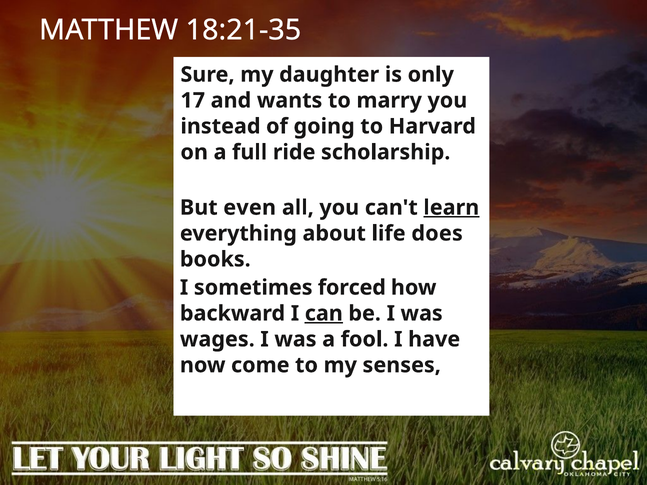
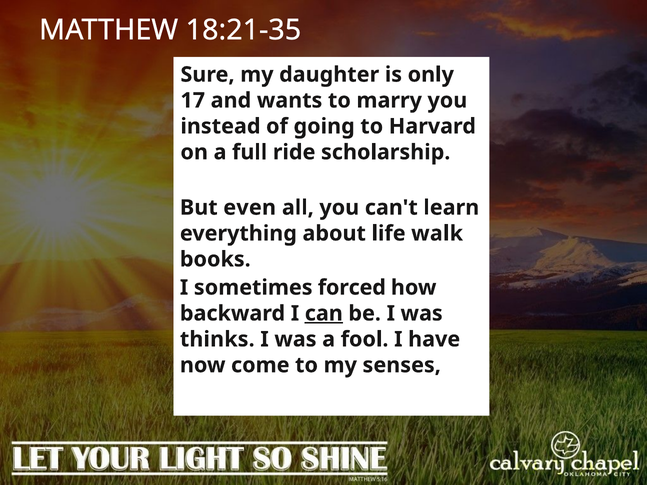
learn underline: present -> none (451, 208)
does: does -> walk (437, 234)
wages: wages -> thinks (217, 339)
